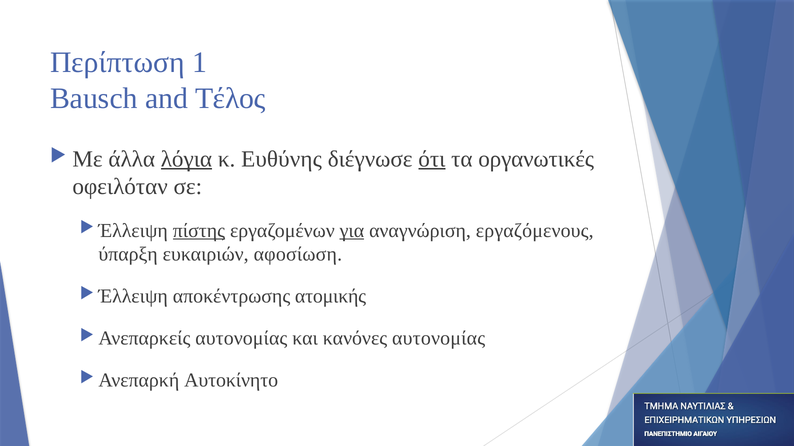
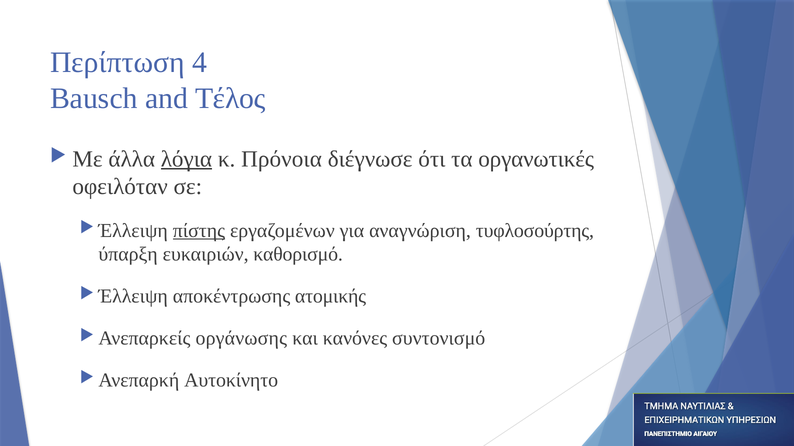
1: 1 -> 4 (200, 63)
Ευθύνης: Ευθύνης -> Πρόνοια (281, 159)
ότι underline: present -> none (432, 159)
για underline: present -> none (352, 231)
εργαζόμενους: εργαζόμενους -> τυφλοσούρτης (535, 231)
αφοσίωση: αφοσίωση -> καθορισμό (298, 255)
αυτονομίας: αυτονομίας -> οργάνωσης (241, 339)
κανόνες αυτονομίας: αυτονομίας -> συντονισμό (439, 339)
